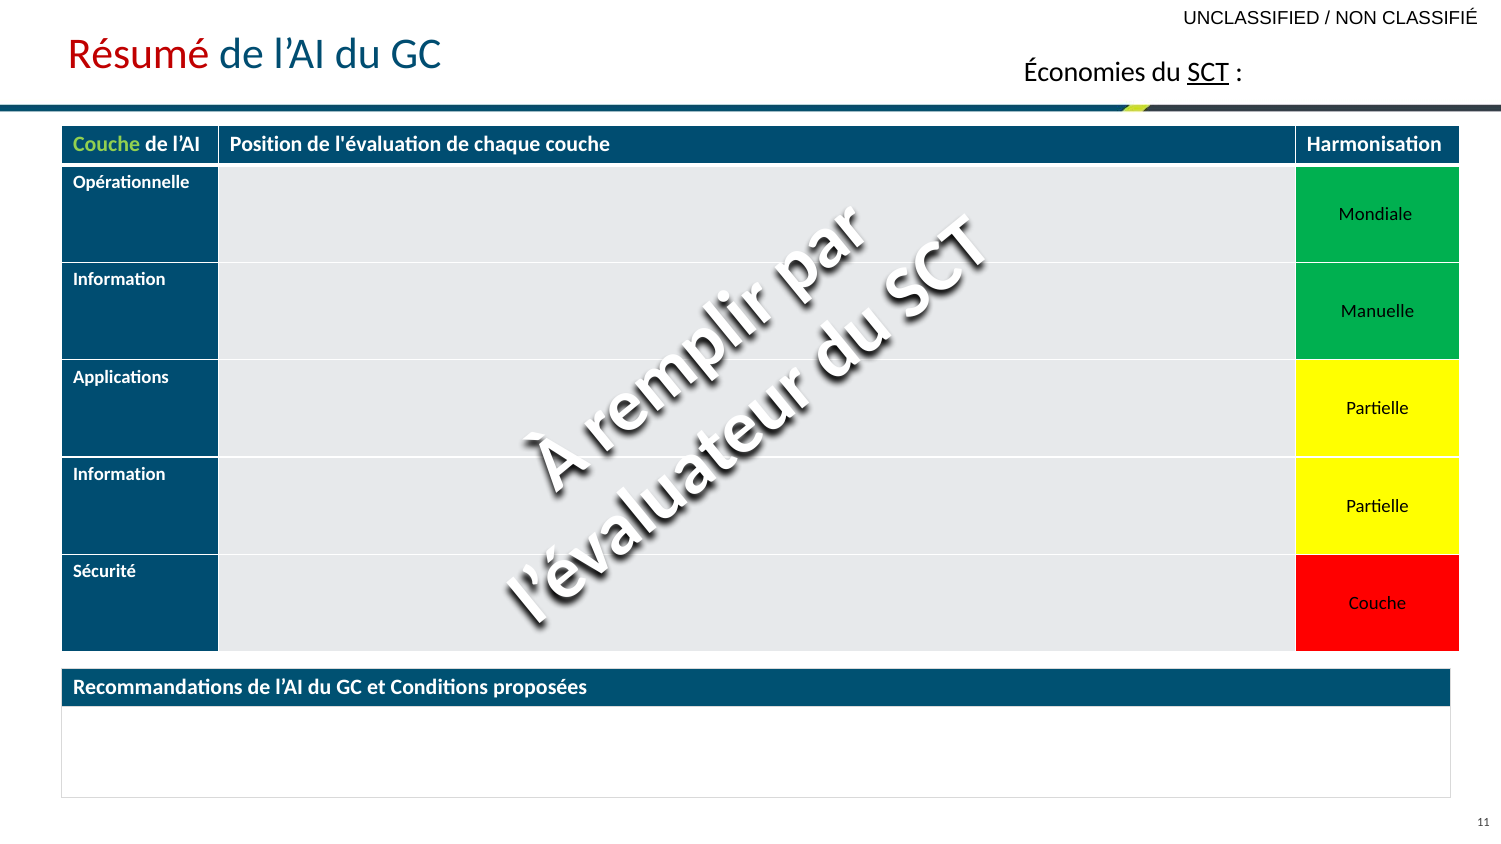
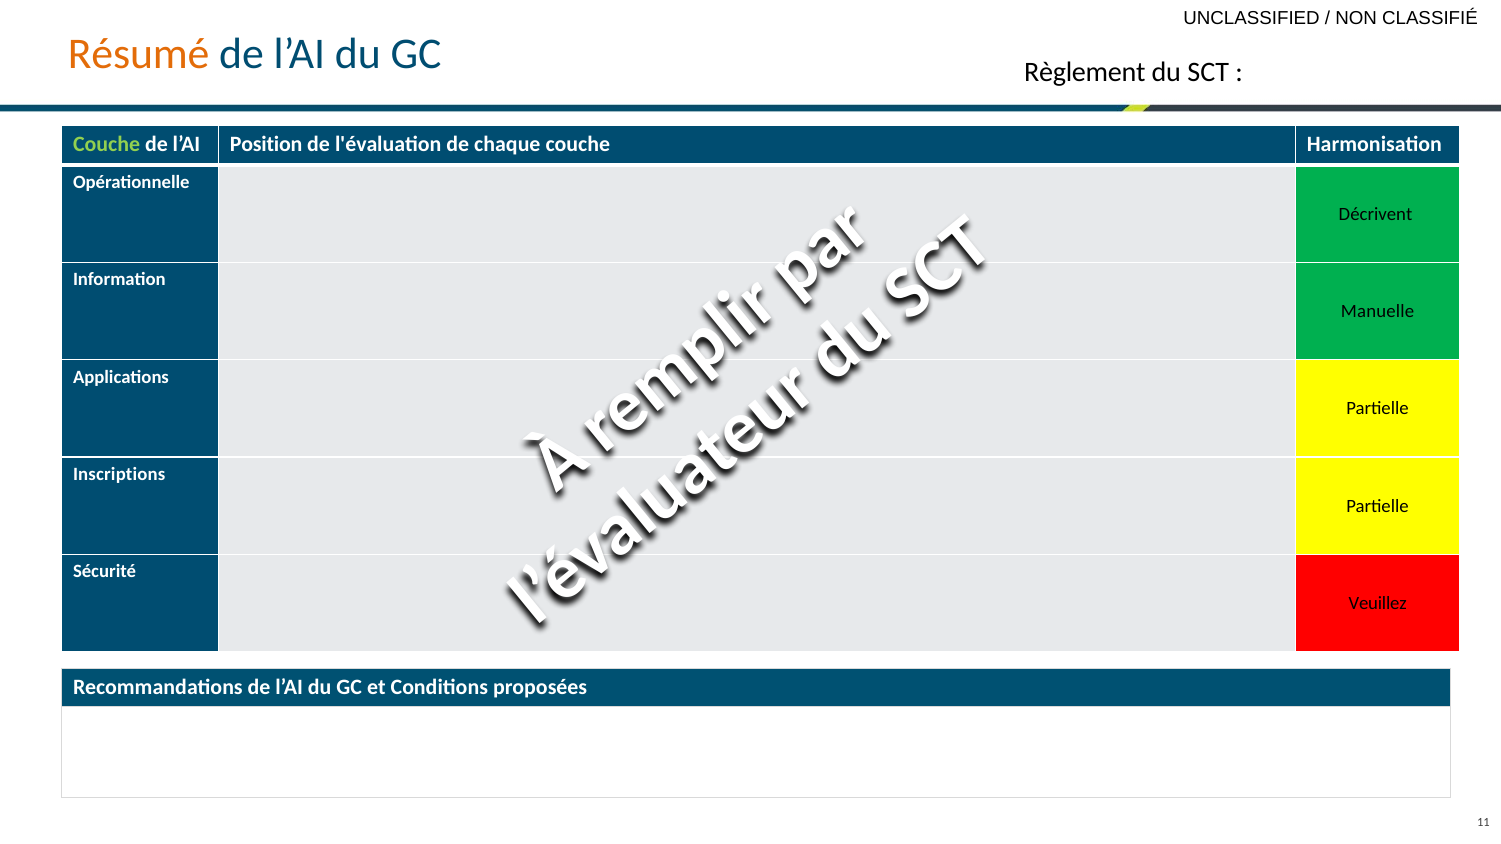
Résumé colour: red -> orange (139, 54)
Économies: Économies -> Règlement (1085, 72)
SCT underline: present -> none (1208, 72)
Mondiale: Mondiale -> Décrivent (1376, 214)
Information: Information -> Inscriptions (119, 474)
Couche: Couche -> Veuillez (1378, 603)
